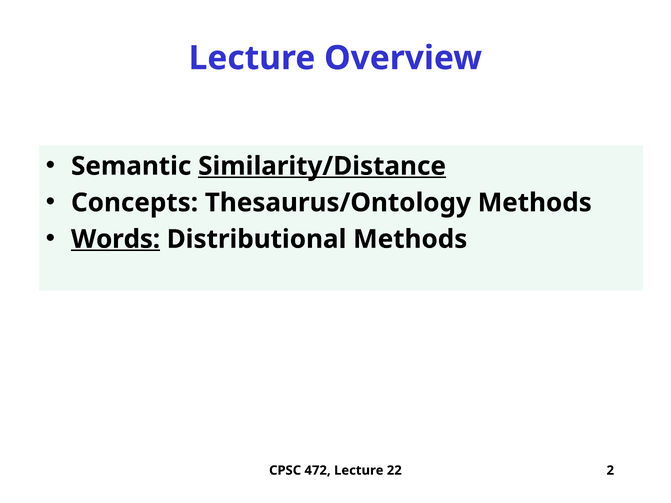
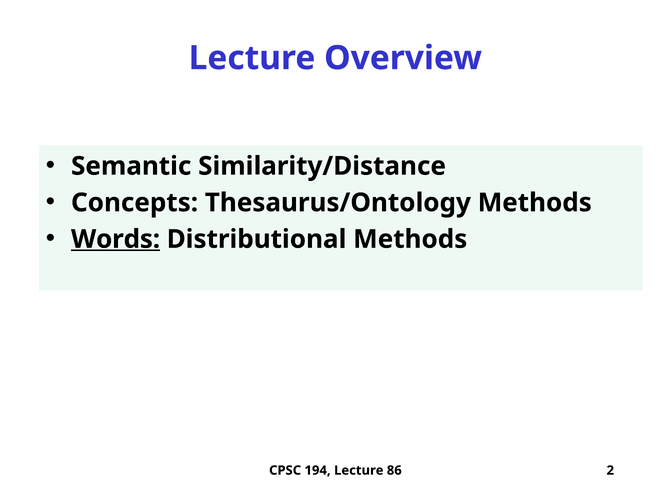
Similarity/Distance underline: present -> none (322, 166)
472: 472 -> 194 (318, 471)
22: 22 -> 86 (394, 471)
